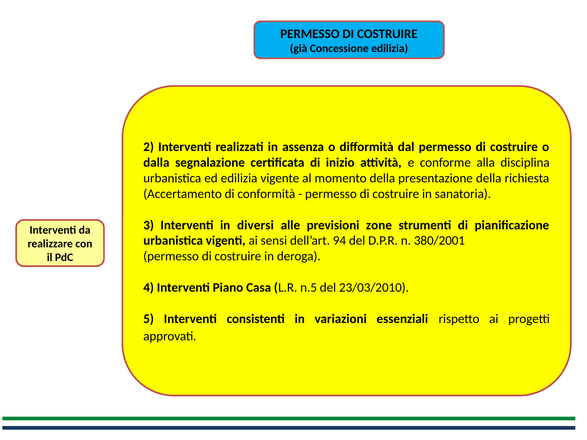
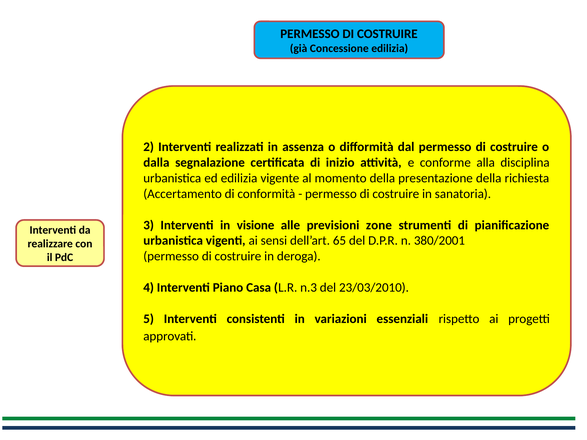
diversi: diversi -> visione (256, 225)
94: 94 -> 65 (339, 241)
n.5: n.5 -> n.3 (309, 288)
